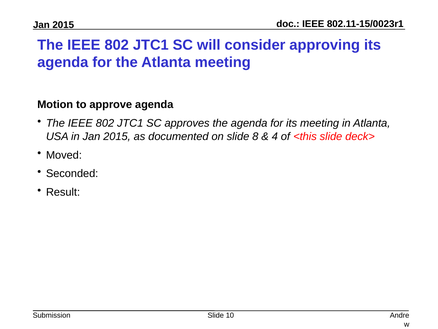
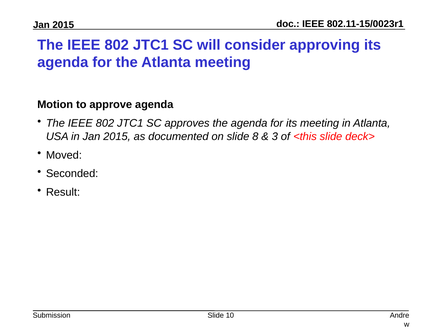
4: 4 -> 3 (275, 136)
